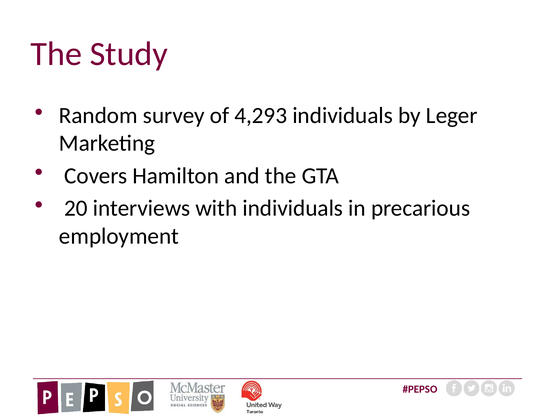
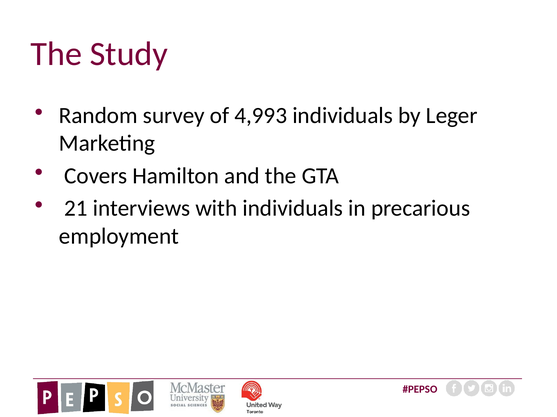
4,293: 4,293 -> 4,993 (261, 116)
20: 20 -> 21 (76, 209)
